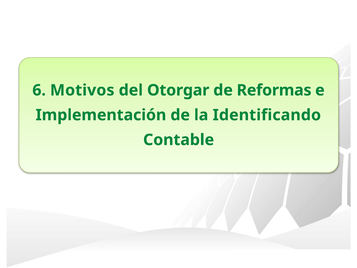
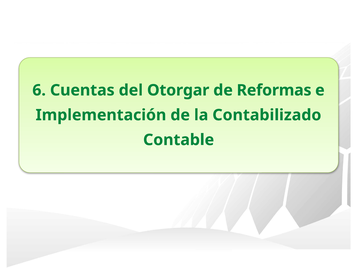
Motivos: Motivos -> Cuentas (82, 90)
Identificando: Identificando -> Contabilizado (267, 115)
